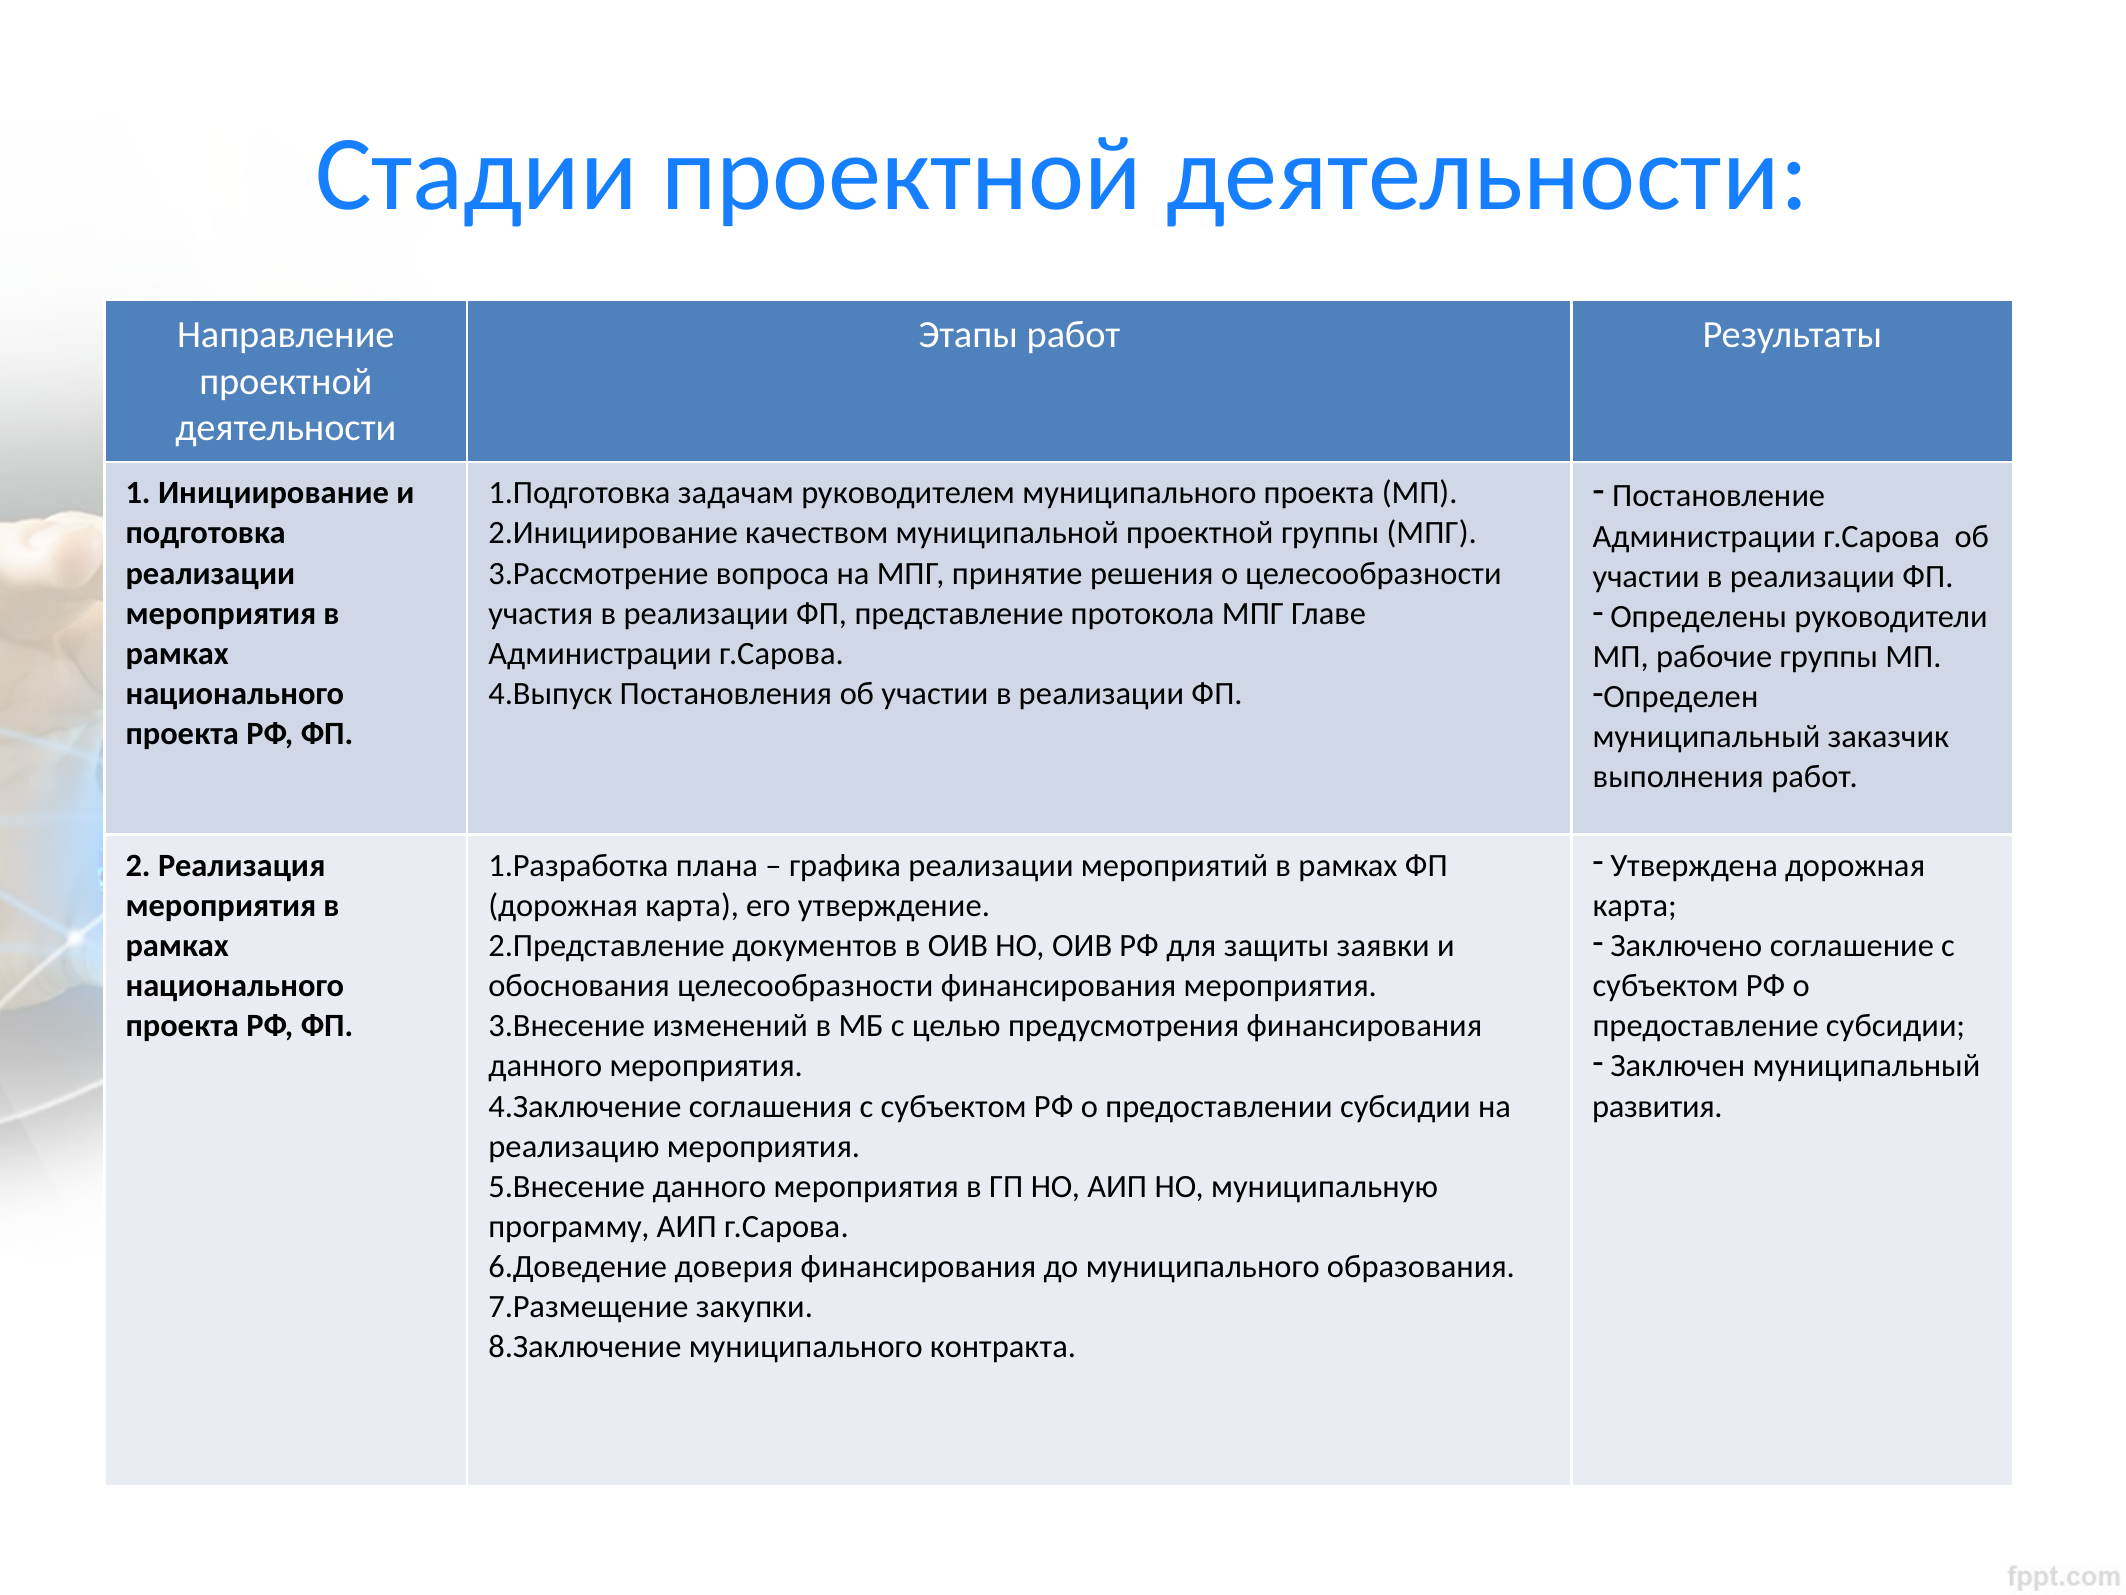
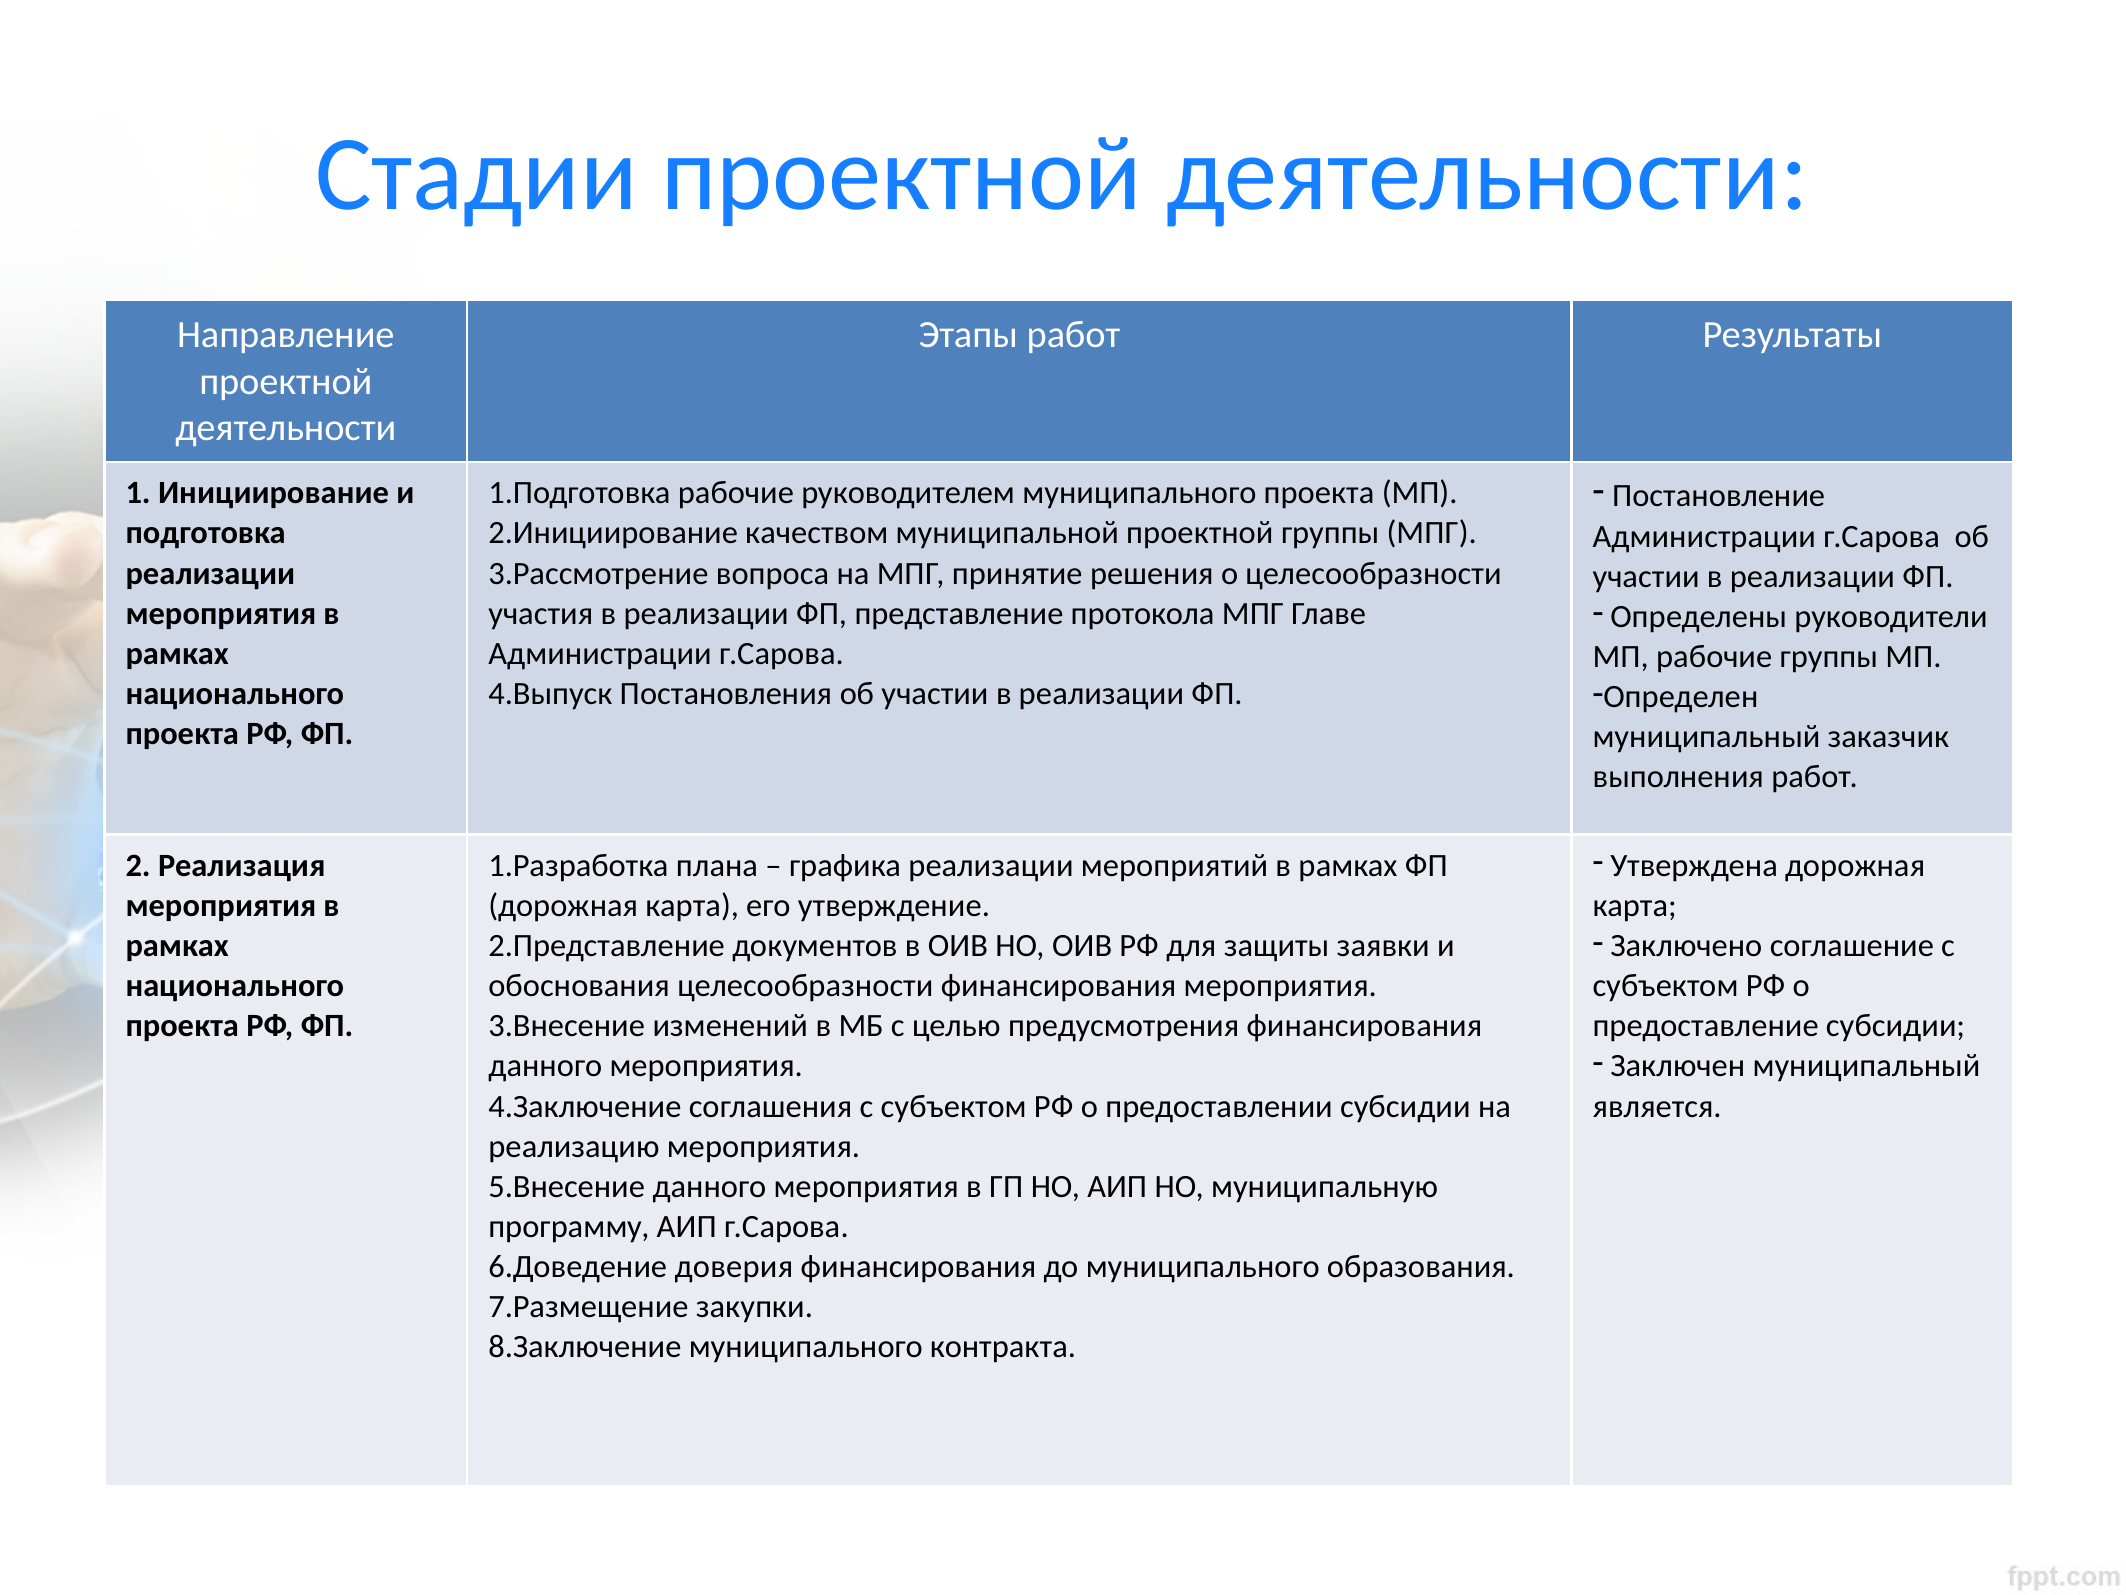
задачам: задачам -> рабочие (736, 493)
развития: развития -> является (1657, 1106)
